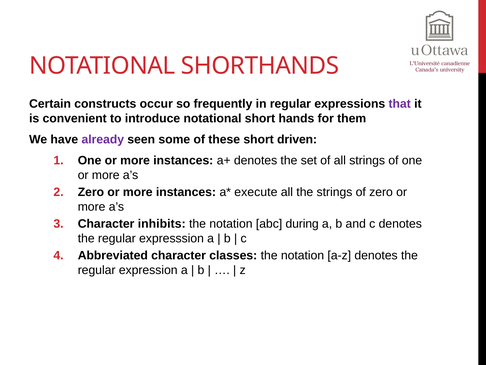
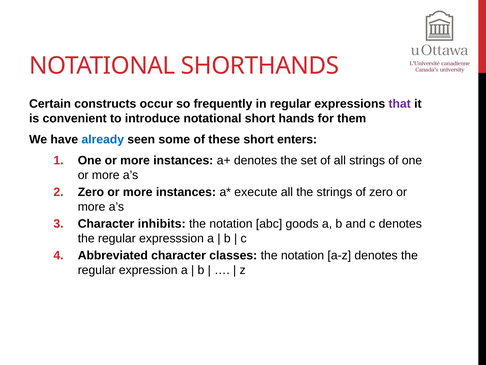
already colour: purple -> blue (103, 139)
driven: driven -> enters (297, 139)
during: during -> goods (302, 224)
